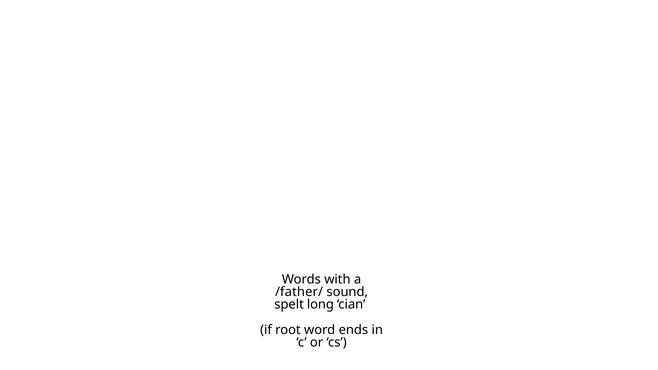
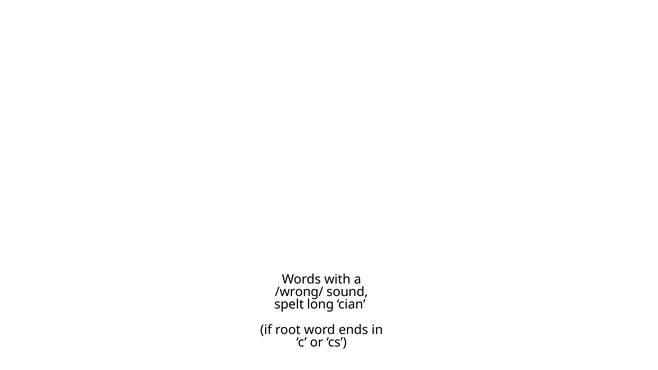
/father/: /father/ -> /wrong/ (299, 292)
